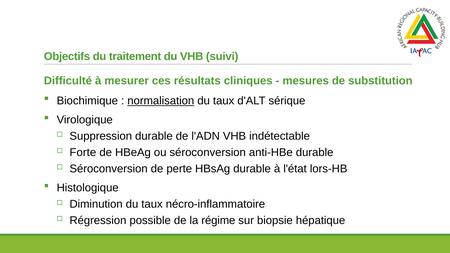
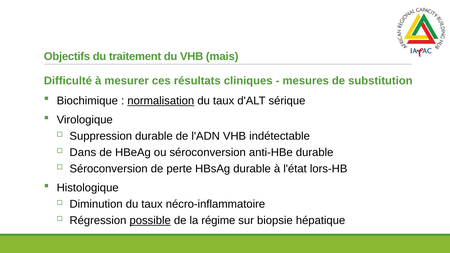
suivi: suivi -> mais (222, 56)
Forte: Forte -> Dans (83, 153)
possible underline: none -> present (150, 221)
